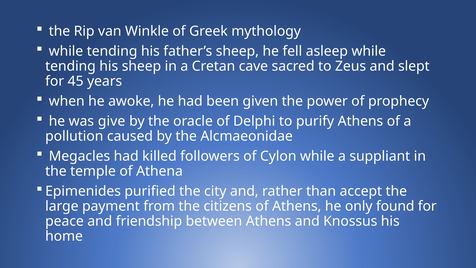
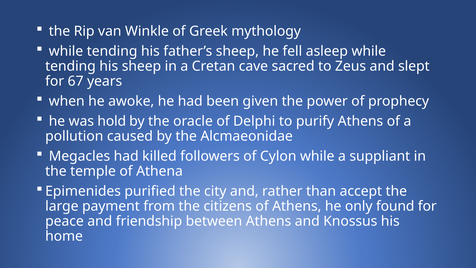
45: 45 -> 67 (76, 81)
give: give -> hold (112, 121)
